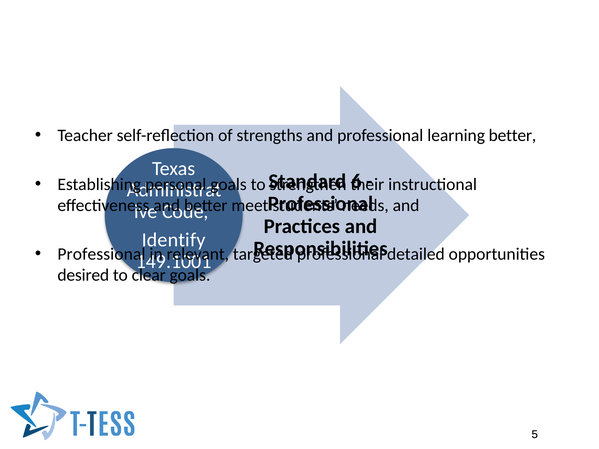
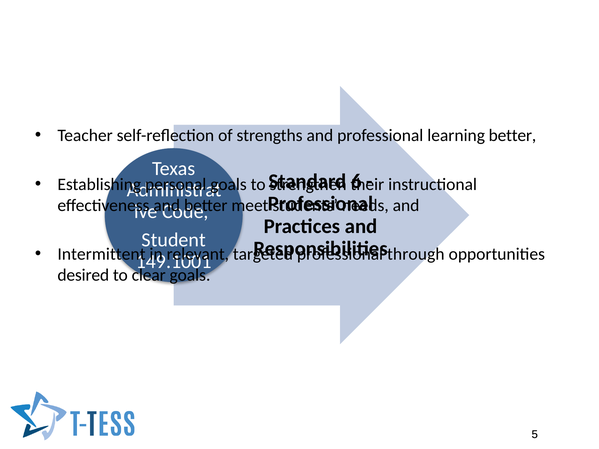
Identify: Identify -> Student (174, 240)
Professional: Professional -> Intermittent (101, 254)
detailed: detailed -> through (416, 254)
